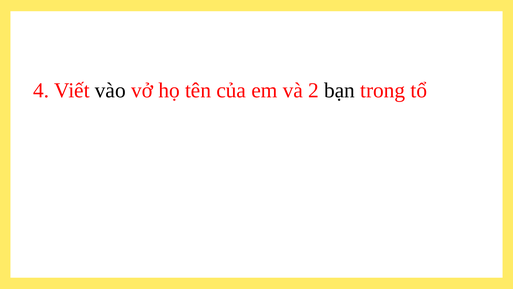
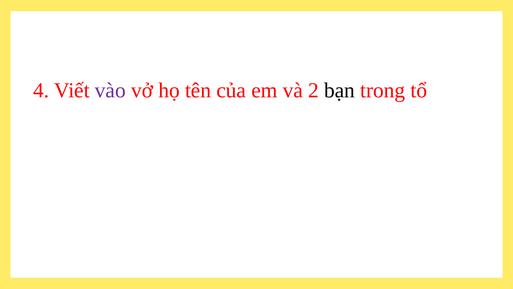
vào colour: black -> purple (110, 90)
